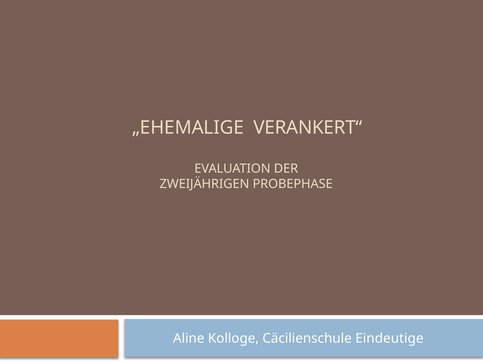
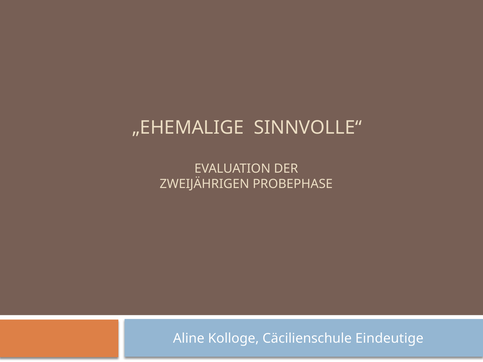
VERANKERT“: VERANKERT“ -> SINNVOLLE“ (308, 128)
